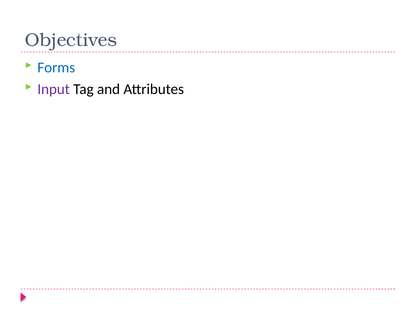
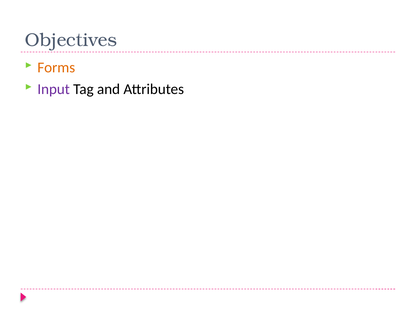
Forms colour: blue -> orange (56, 68)
